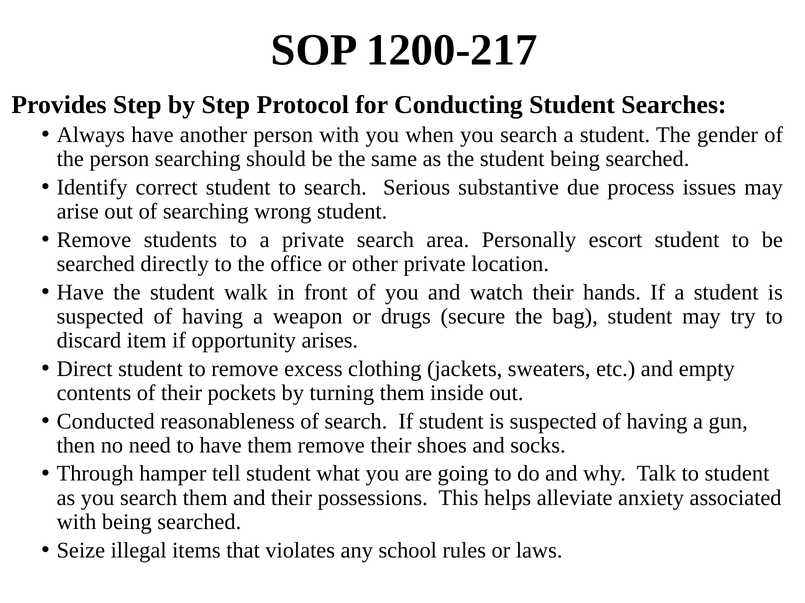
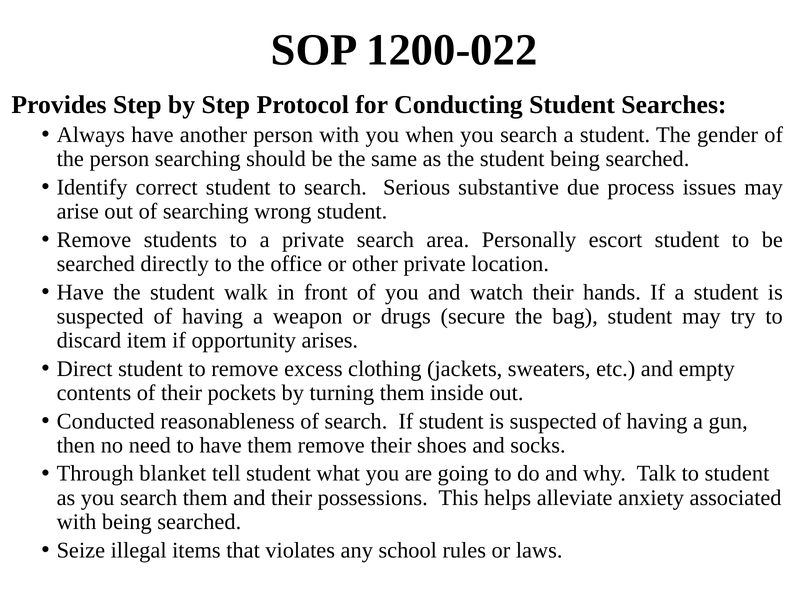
1200-217: 1200-217 -> 1200-022 (452, 50)
hamper: hamper -> blanket (173, 474)
